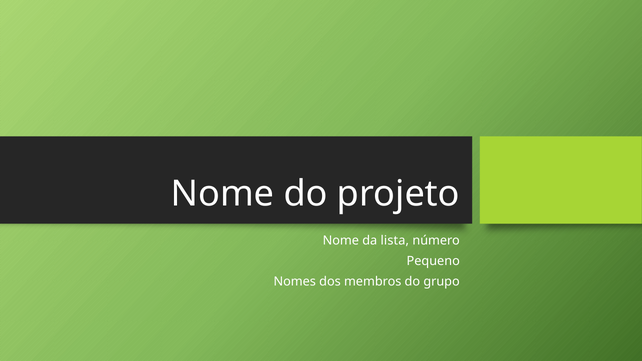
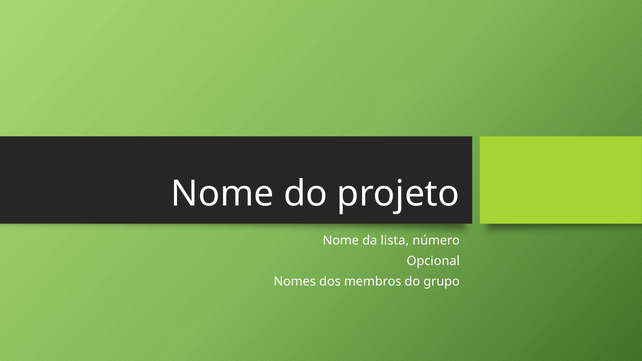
Pequeno: Pequeno -> Opcional (433, 261)
